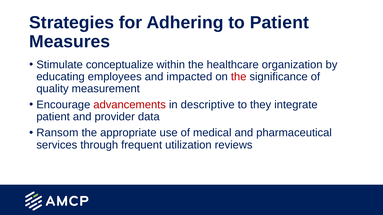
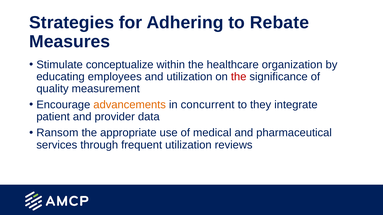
to Patient: Patient -> Rebate (279, 23)
and impacted: impacted -> utilization (189, 77)
advancements colour: red -> orange (130, 105)
descriptive: descriptive -> concurrent (208, 105)
